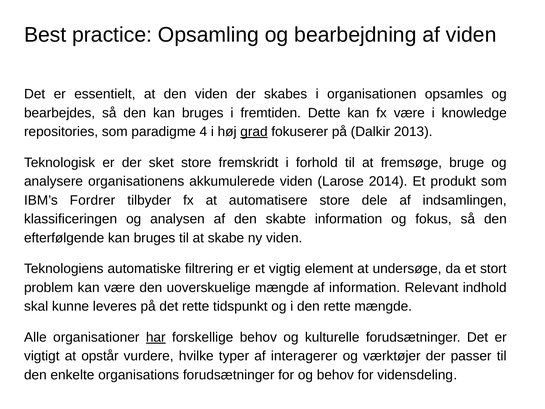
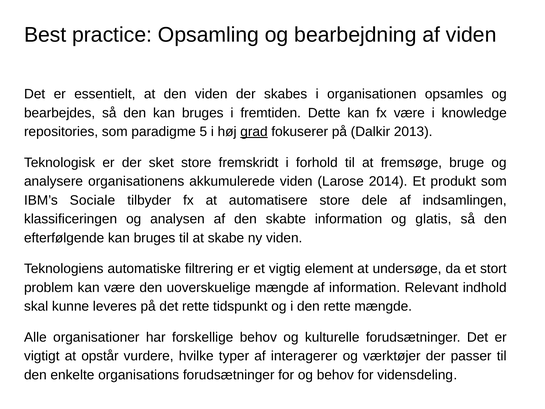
4: 4 -> 5 (203, 132)
Fordrer: Fordrer -> Sociale (92, 200)
fokus: fokus -> glatis (433, 219)
har underline: present -> none (156, 337)
